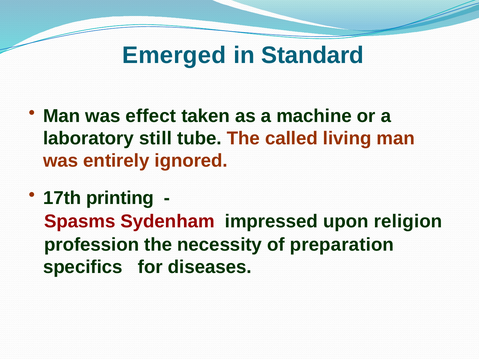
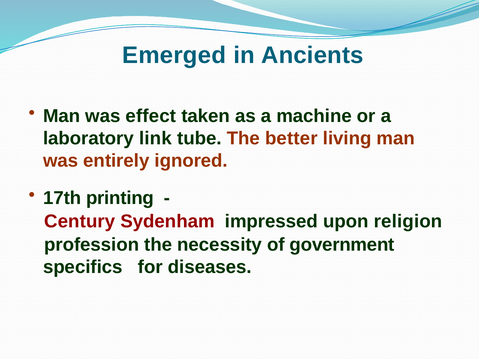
Standard: Standard -> Ancients (312, 55)
still: still -> link (155, 139)
called: called -> better (291, 139)
Spasms: Spasms -> Century (80, 222)
preparation: preparation -> government (342, 245)
